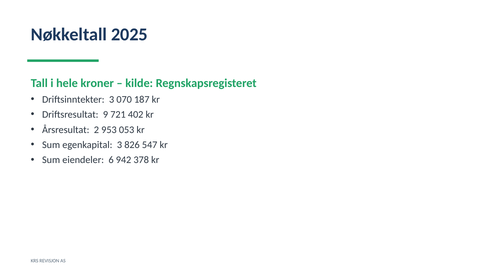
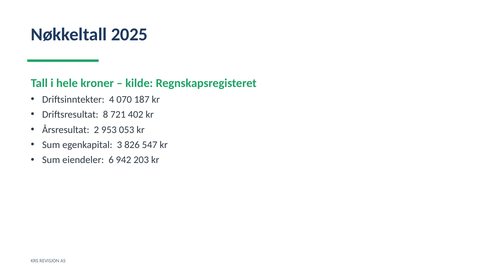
Driftsinntekter 3: 3 -> 4 (112, 100)
9: 9 -> 8 (106, 115)
378: 378 -> 203 (141, 160)
